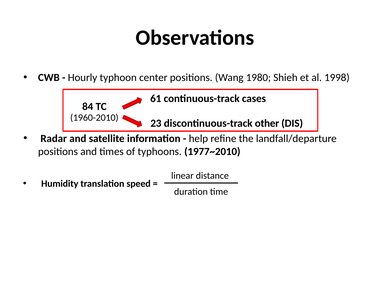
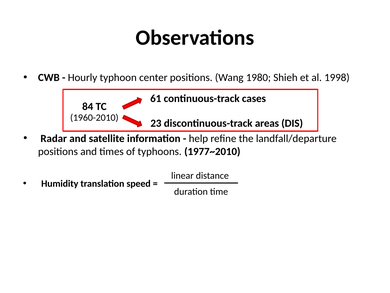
other: other -> areas (267, 123)
